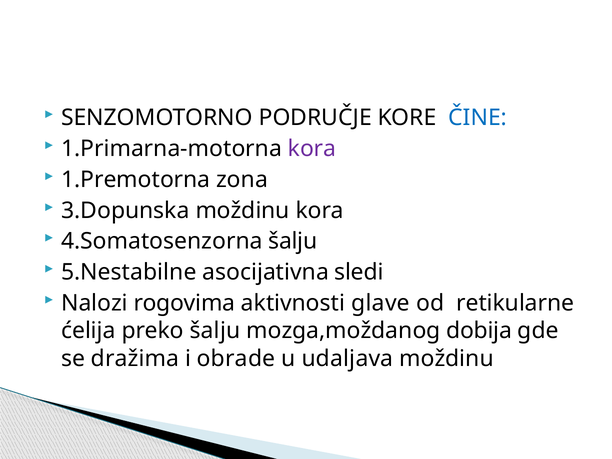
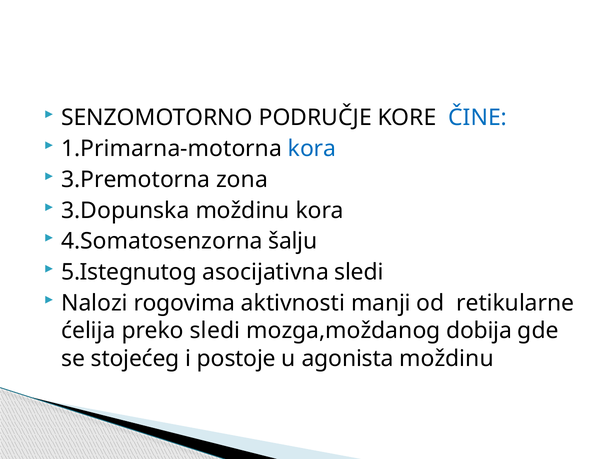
kora colour: purple -> blue (312, 149)
1.Premotorna: 1.Premotorna -> 3.Premotorna (136, 179)
5.Nestabilne: 5.Nestabilne -> 5.Istegnutog (129, 272)
glave: glave -> manji (381, 303)
preko šalju: šalju -> sledi (215, 331)
dražima: dražima -> stojećeg (135, 358)
obrade: obrade -> postoje (236, 358)
udaljava: udaljava -> agonista (348, 358)
